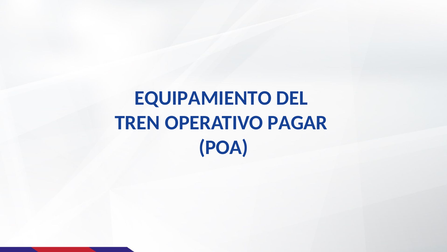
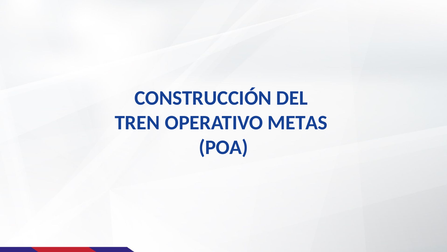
EQUIPAMIENTO: EQUIPAMIENTO -> CONSTRUCCIÓN (203, 98)
PAGAR: PAGAR -> METAS (298, 122)
